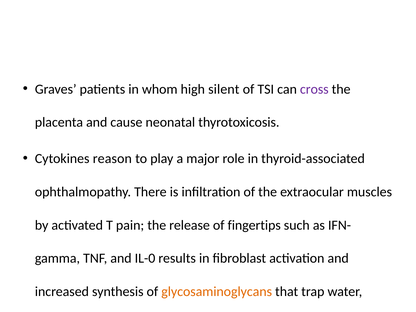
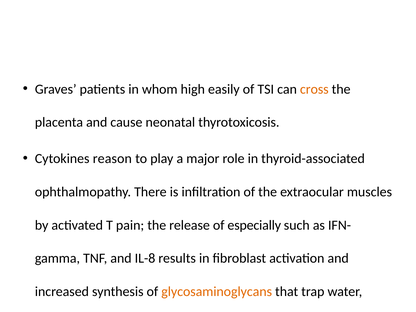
silent: silent -> easily (224, 89)
cross colour: purple -> orange (314, 89)
fingertips: fingertips -> especially (254, 225)
IL-0: IL-0 -> IL-8 (145, 258)
